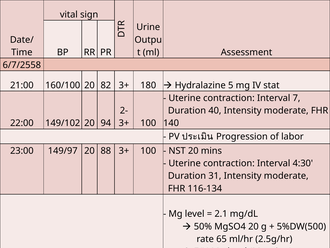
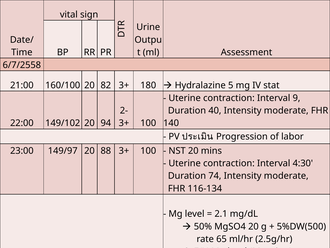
7: 7 -> 9 (297, 98)
31: 31 -> 74 (215, 176)
